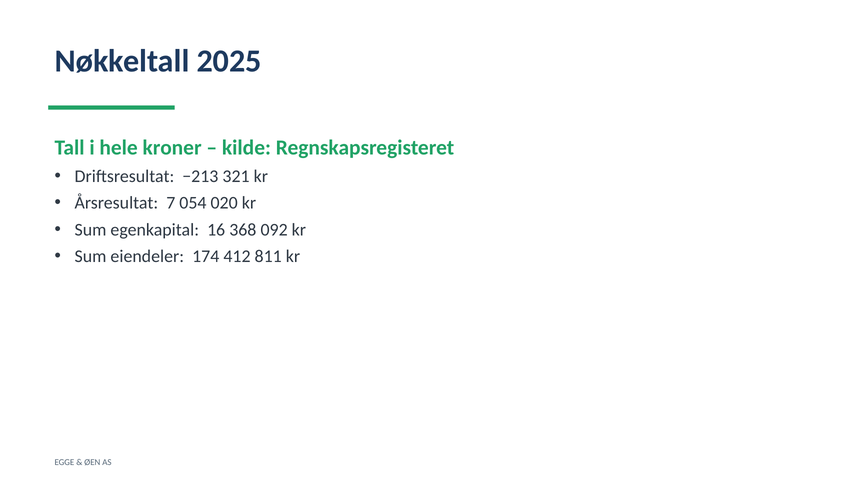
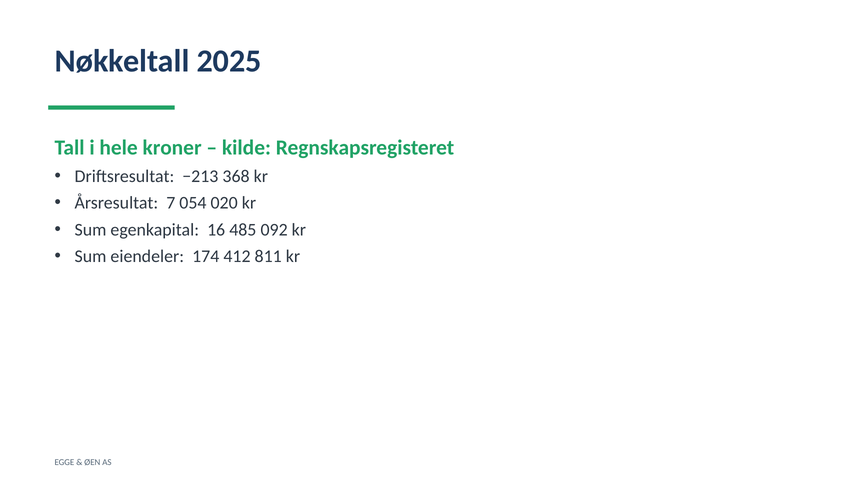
321: 321 -> 368 (236, 176)
368: 368 -> 485 (243, 230)
